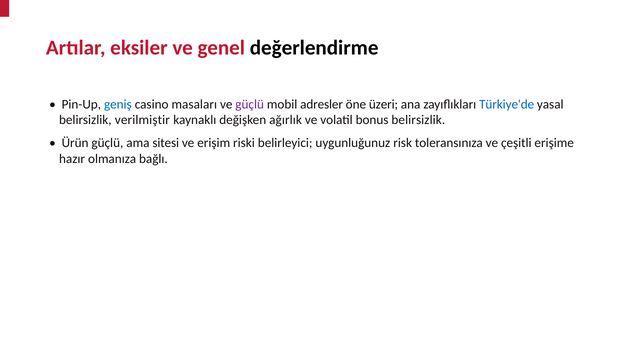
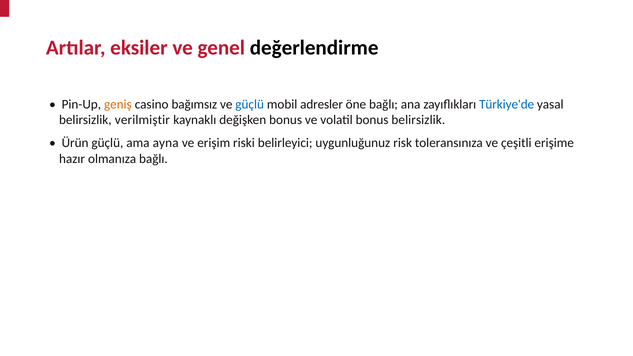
geniş colour: blue -> orange (118, 104)
masaları: masaları -> bağımsız (194, 104)
güçlü colour: purple -> blue (250, 104)
öne üzeri: üzeri -> bağlı (383, 104)
değişken ağırlık: ağırlık -> bonus (286, 120)
sitesi: sitesi -> ayna (166, 143)
